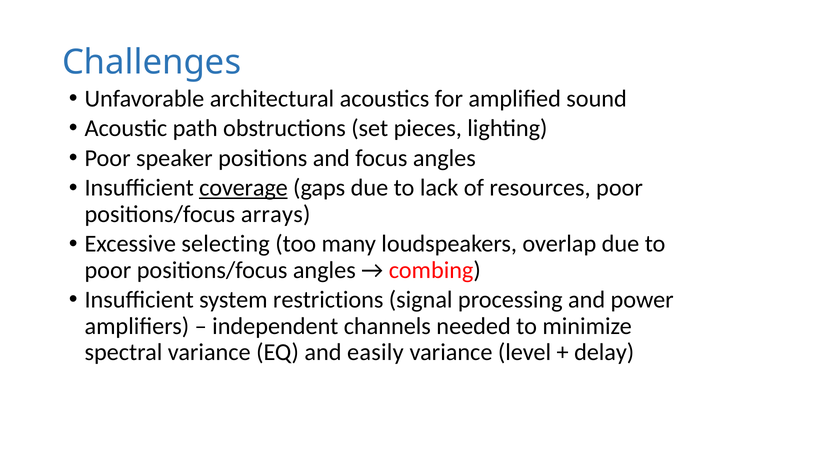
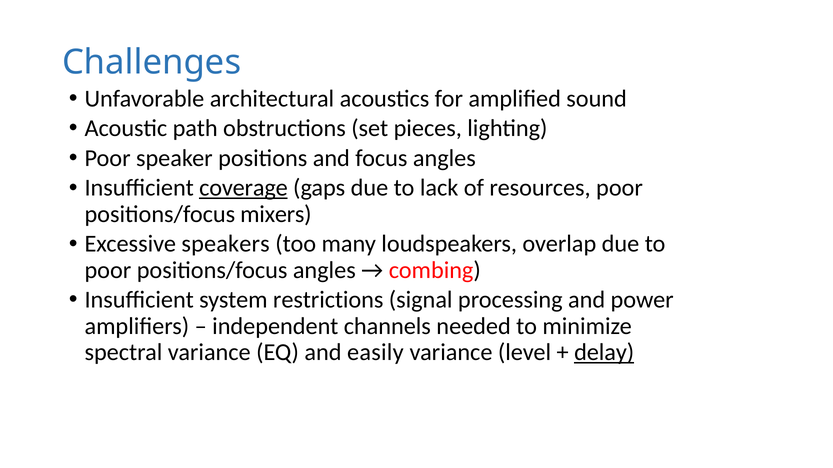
arrays: arrays -> mixers (276, 214)
selecting: selecting -> speakers (226, 244)
delay underline: none -> present (604, 353)
